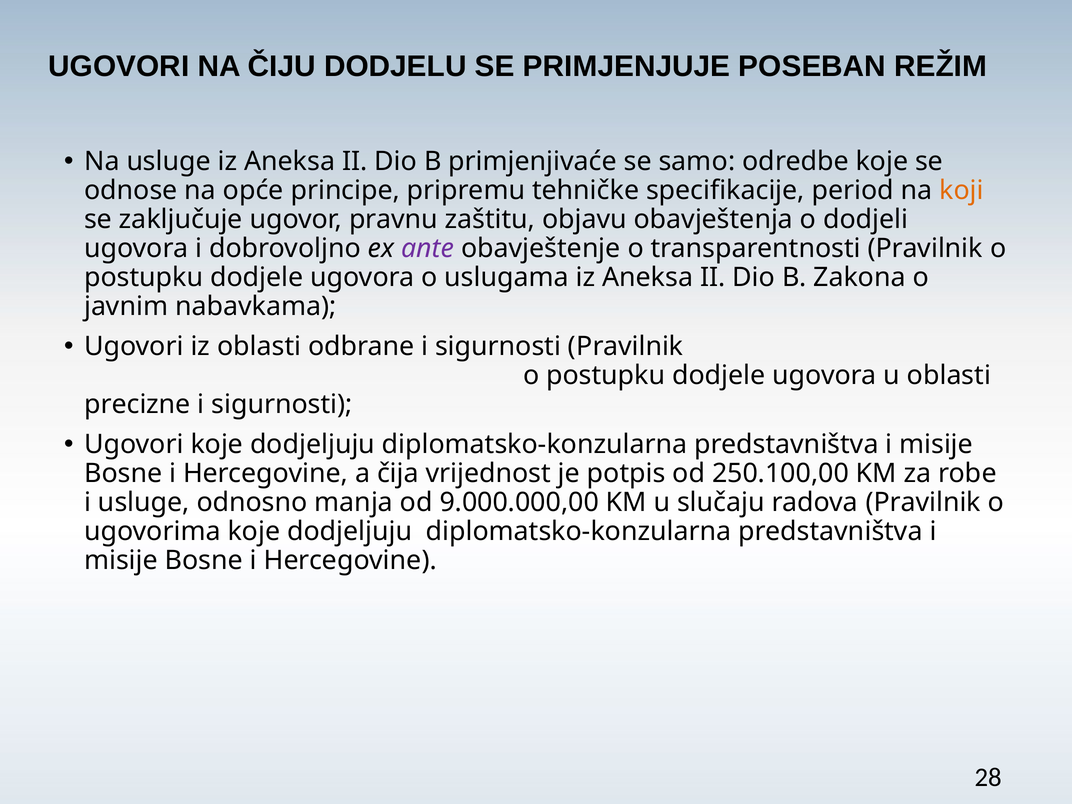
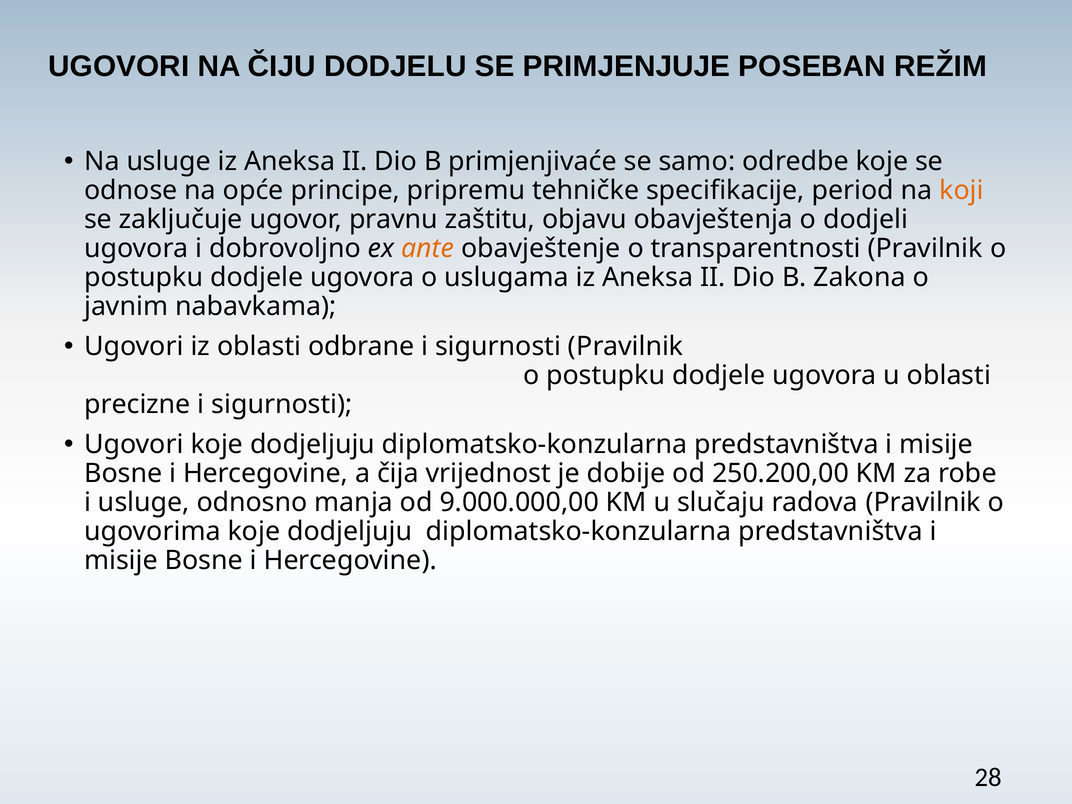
ante colour: purple -> orange (428, 248)
potpis: potpis -> dobije (626, 473)
250.100,00: 250.100,00 -> 250.200,00 (780, 473)
